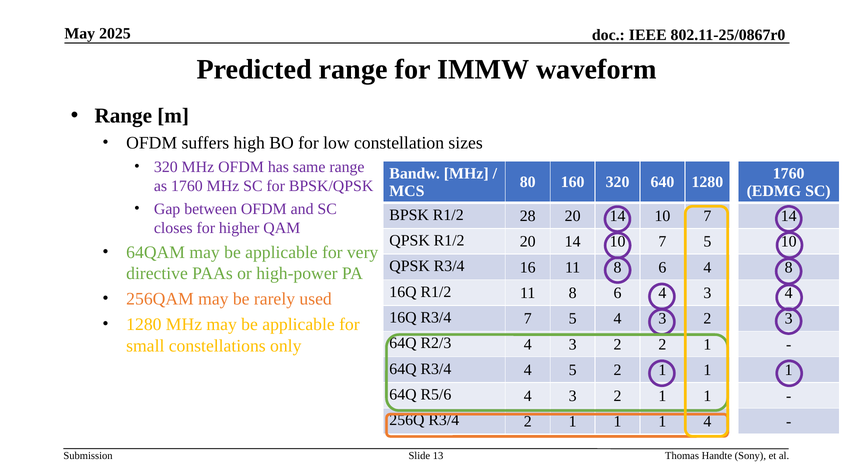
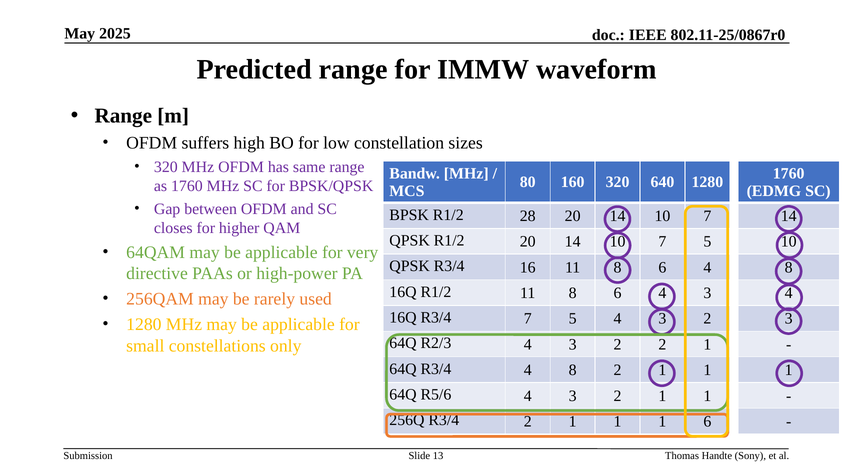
4 5: 5 -> 8 (573, 370)
1 4: 4 -> 6 (707, 422)
